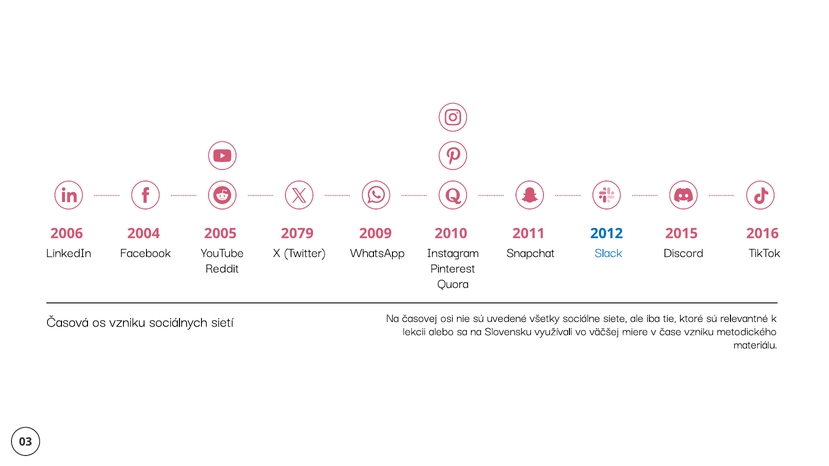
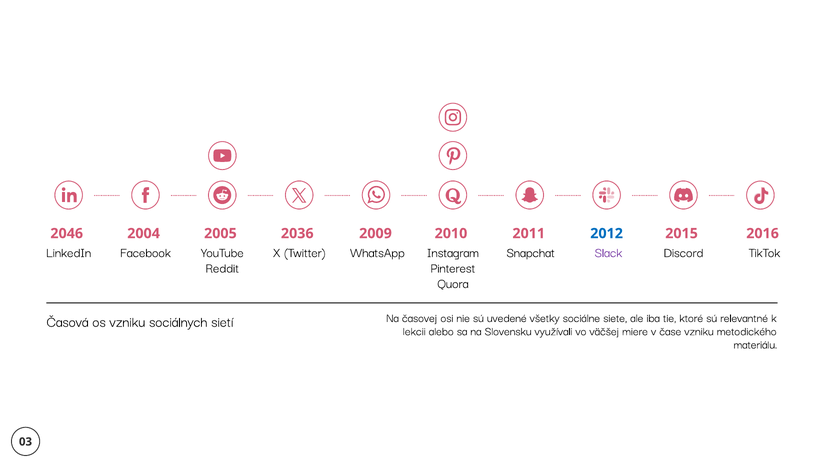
2006: 2006 -> 2046 (67, 234)
2079: 2079 -> 2036 (297, 234)
Slack colour: blue -> purple (608, 252)
